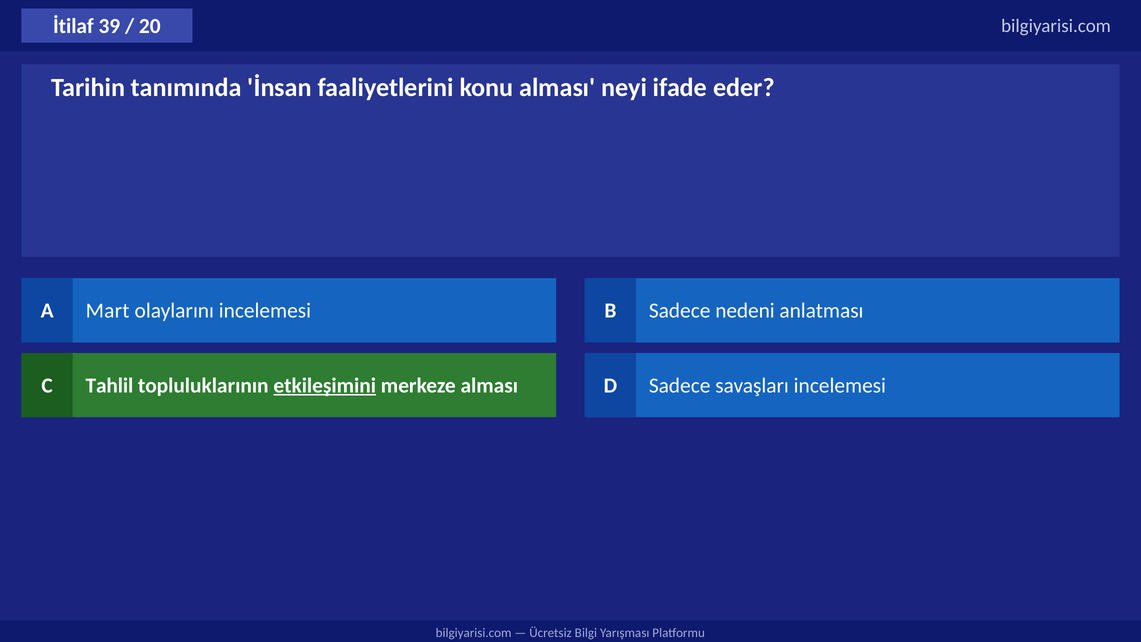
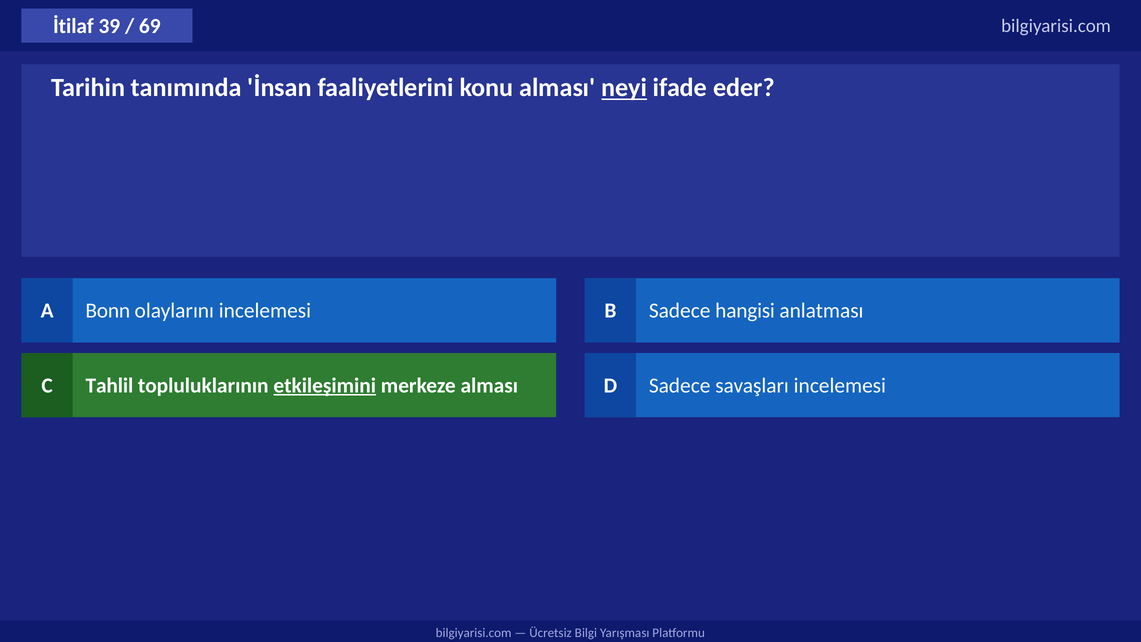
20: 20 -> 69 (150, 26)
neyi underline: none -> present (624, 88)
Mart: Mart -> Bonn (108, 311)
nedeni: nedeni -> hangisi (745, 311)
